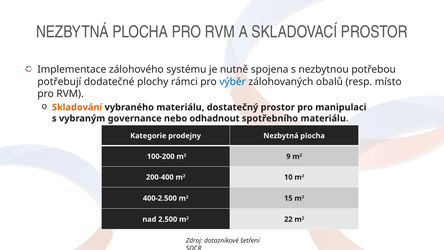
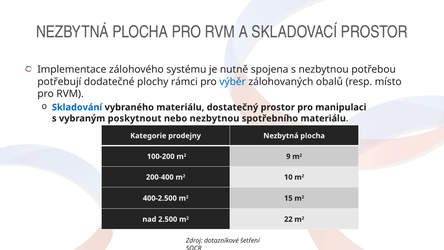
Skladování colour: orange -> blue (77, 107)
governance: governance -> poskytnout (135, 118)
nebo odhadnout: odhadnout -> nezbytnou (214, 118)
